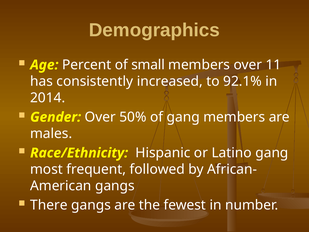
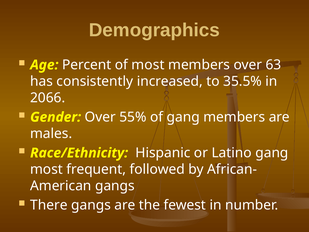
of small: small -> most (148, 65)
11: 11 -> 63 (273, 65)
92.1%: 92.1% -> 35.5% (242, 81)
2014: 2014 -> 2066 (48, 98)
50%: 50% -> 55% (133, 117)
